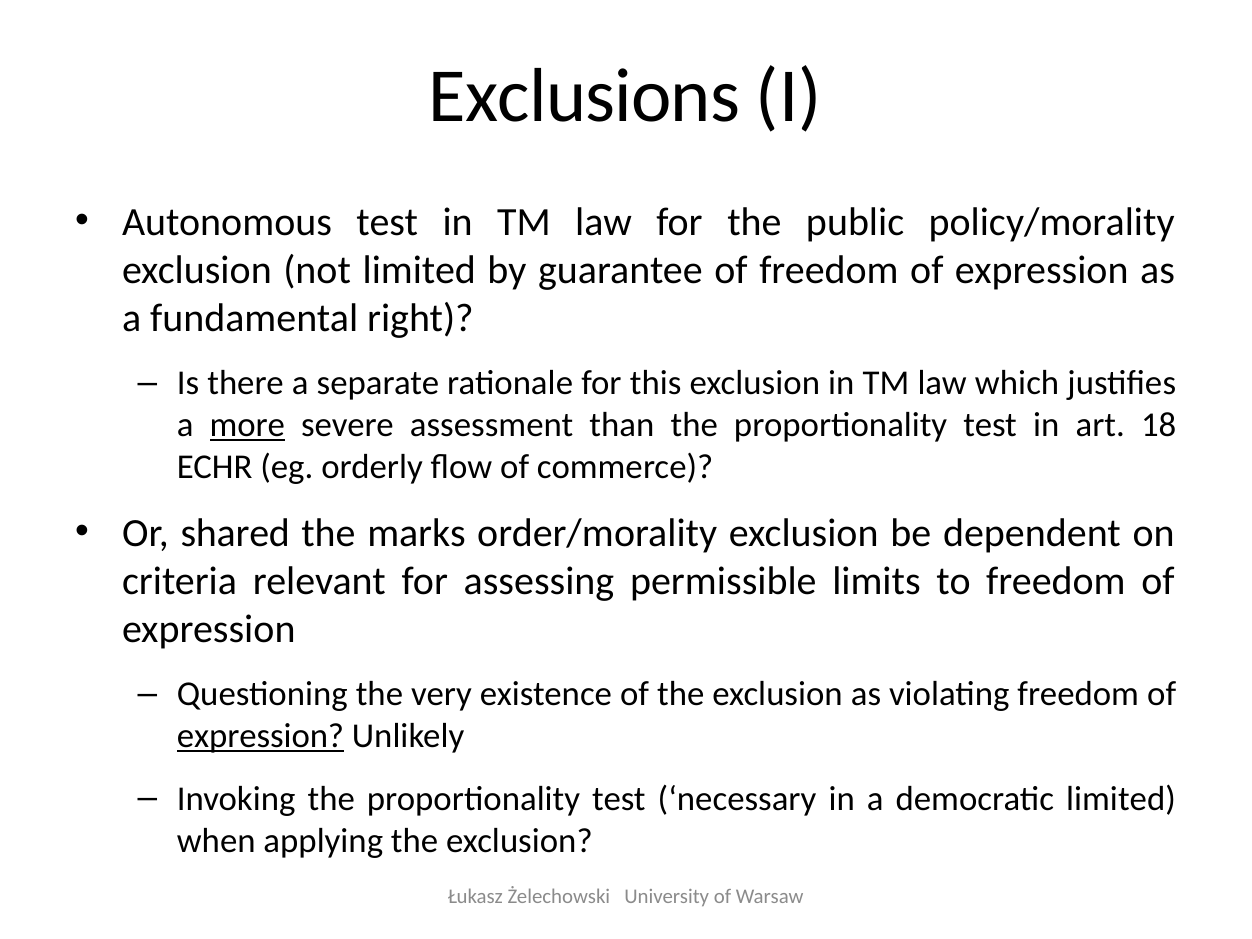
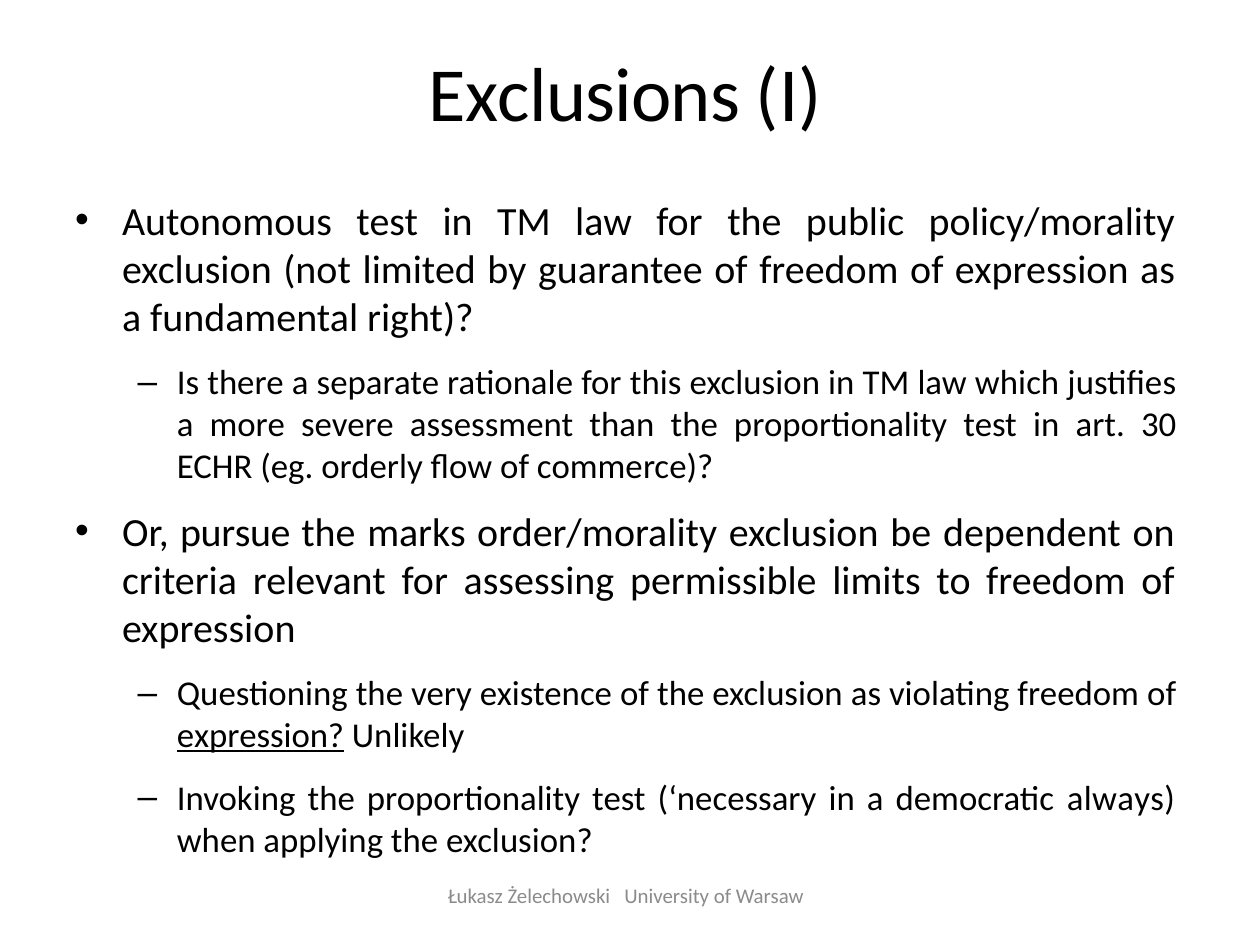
more underline: present -> none (247, 425)
18: 18 -> 30 (1159, 425)
shared: shared -> pursue (235, 533)
democratic limited: limited -> always (1121, 799)
